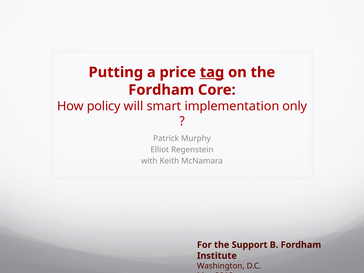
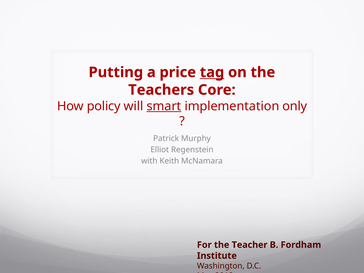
Fordham: Fordham -> Teachers (161, 90)
smart underline: none -> present (164, 106)
Support: Support -> Teacher (250, 245)
